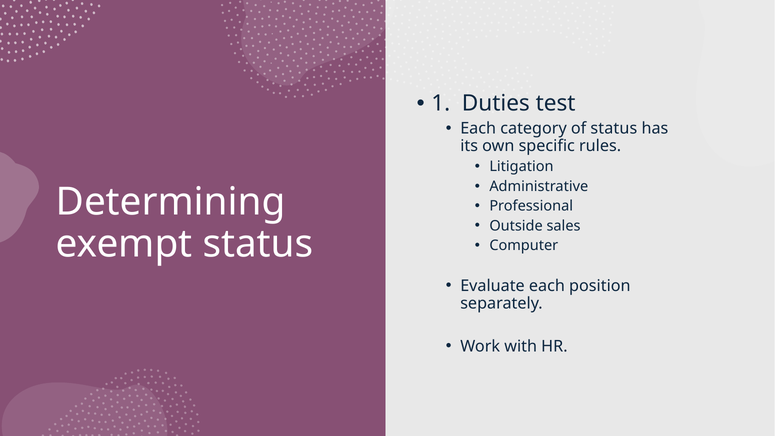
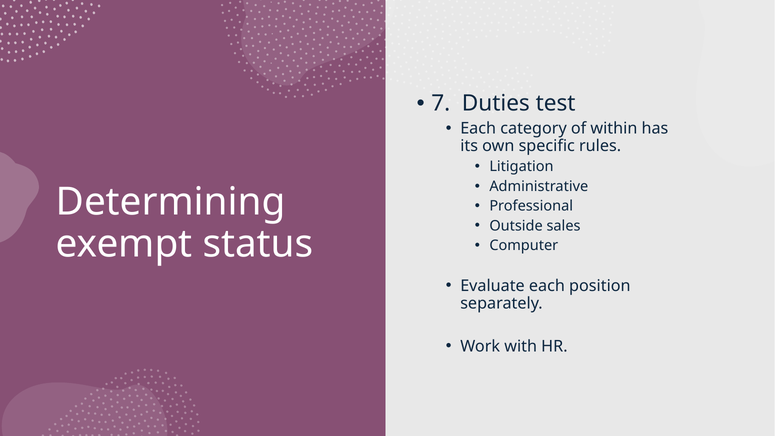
1: 1 -> 7 (441, 103)
of status: status -> within (614, 128)
